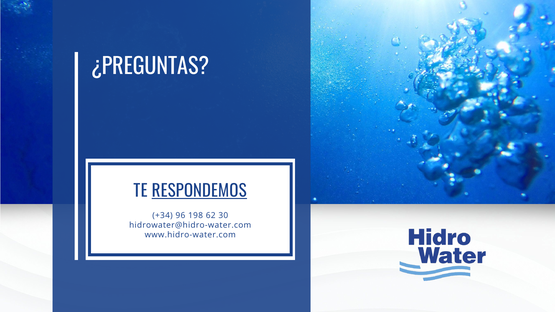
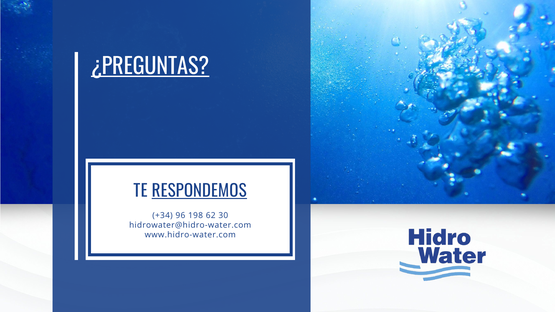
¿PREGUNTAS underline: none -> present (150, 67)
